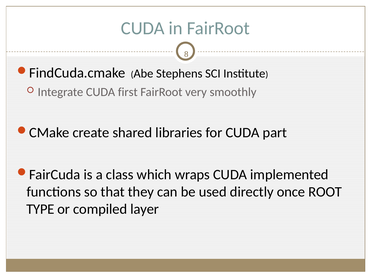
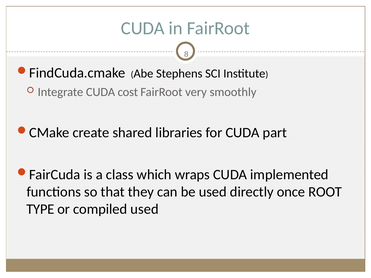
first: first -> cost (128, 92)
compiled layer: layer -> used (145, 209)
